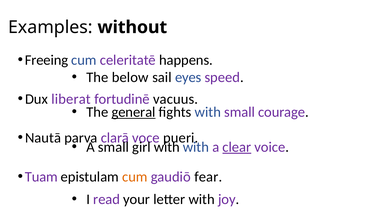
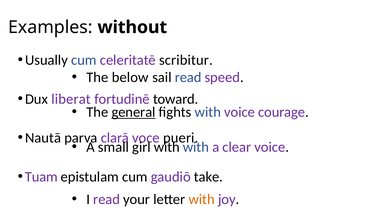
Freeing: Freeing -> Usually (46, 60)
happens: happens -> scribitur (186, 60)
sail eyes: eyes -> read (188, 77)
vacuus: vacuus -> toward (176, 99)
with small: small -> voice (240, 112)
clear underline: present -> none (237, 147)
cum colour: orange -> black (135, 177)
fear: fear -> take (208, 177)
with colour: black -> orange (202, 200)
